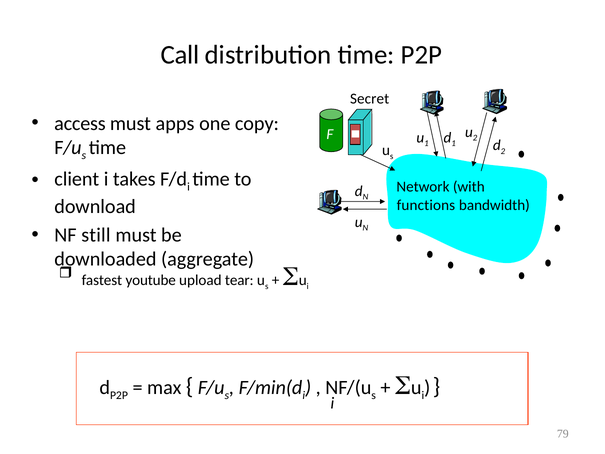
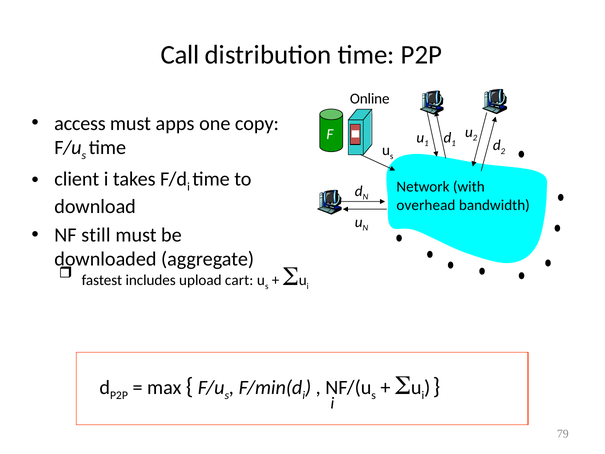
Secret: Secret -> Online (370, 99)
functions: functions -> overhead (426, 205)
youtube: youtube -> includes (151, 280)
tear: tear -> cart (239, 280)
